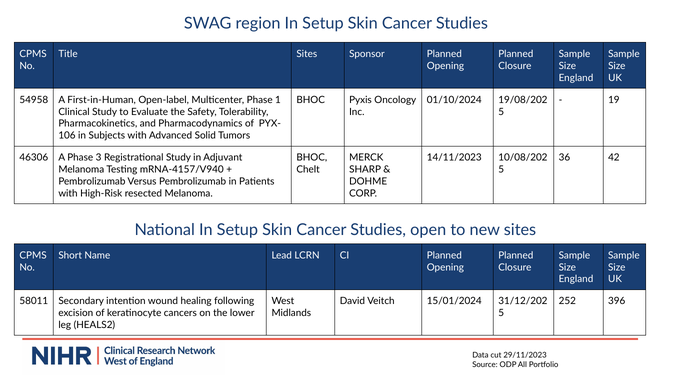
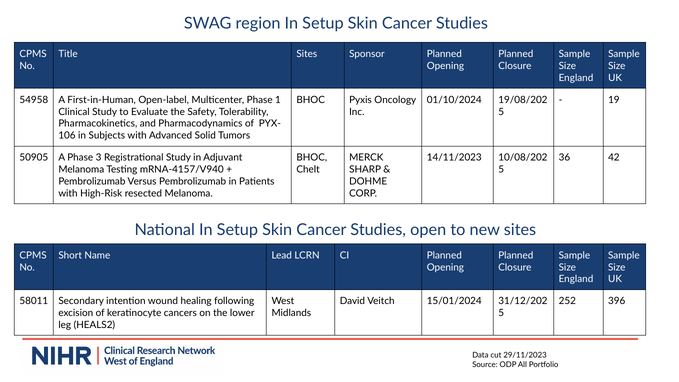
46306: 46306 -> 50905 (34, 158)
